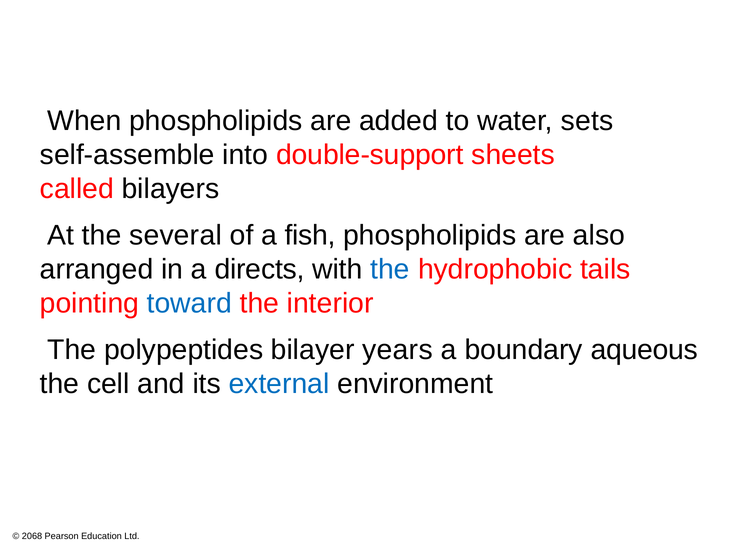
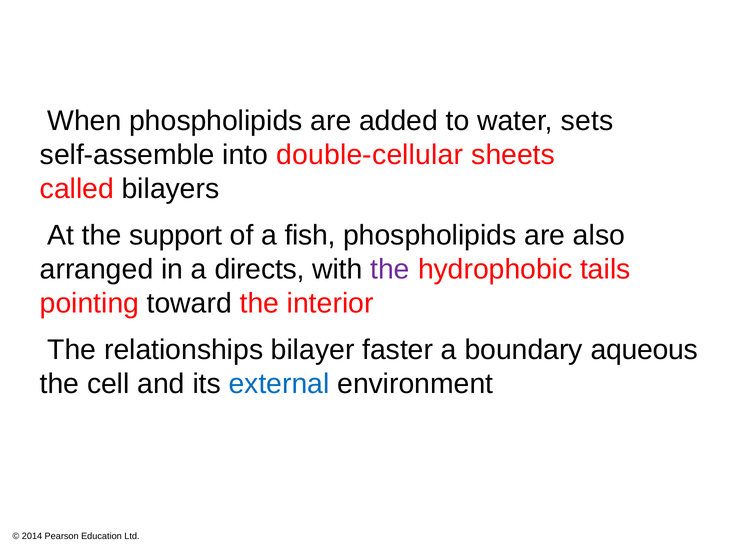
double-support: double-support -> double-cellular (370, 155)
several: several -> support (176, 235)
the colour: blue -> purple (390, 269)
toward colour: blue -> black (189, 303)
polypeptides: polypeptides -> relationships (184, 349)
years: years -> faster (398, 349)
2068: 2068 -> 2014 (32, 536)
